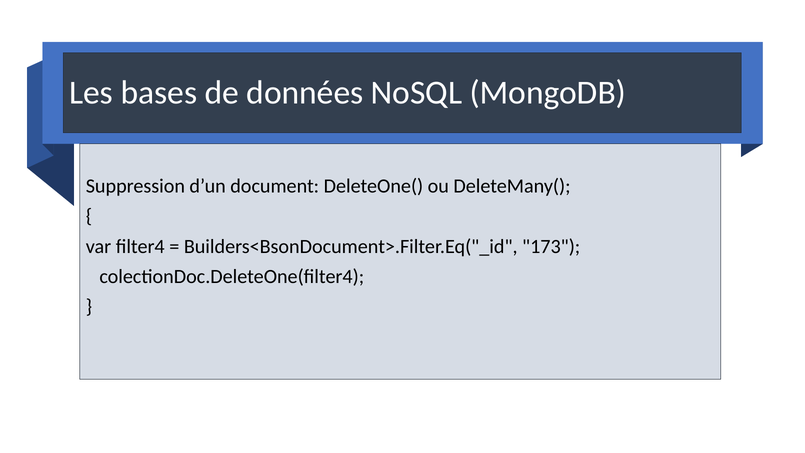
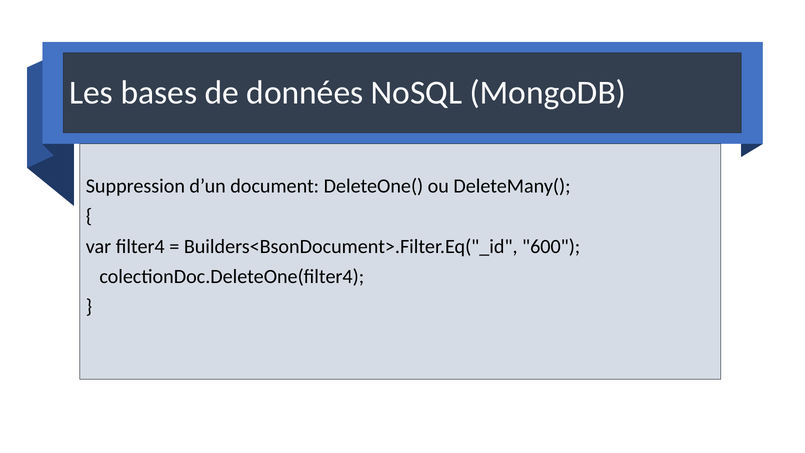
173: 173 -> 600 (551, 246)
